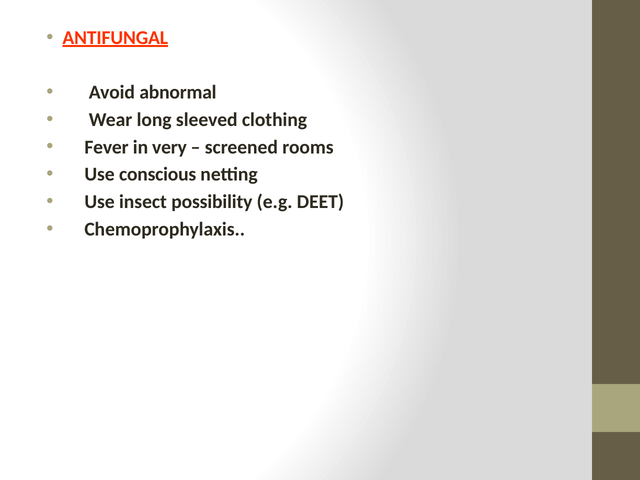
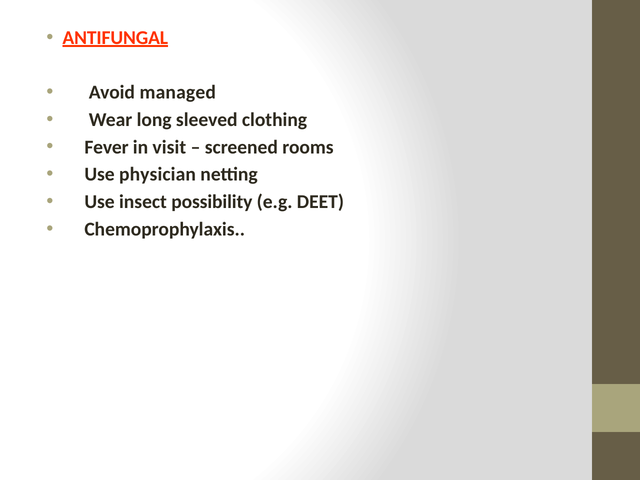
abnormal: abnormal -> managed (178, 92)
very: very -> visit (169, 147)
conscious: conscious -> physician (157, 174)
